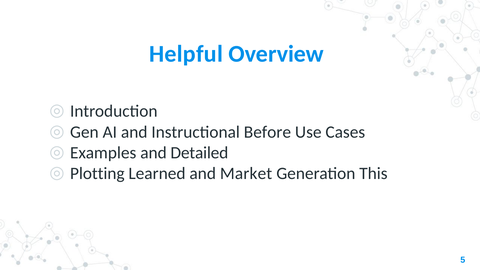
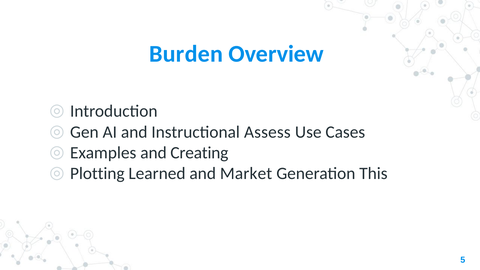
Helpful: Helpful -> Burden (186, 54)
Before: Before -> Assess (267, 132)
Detailed: Detailed -> Creating (199, 153)
